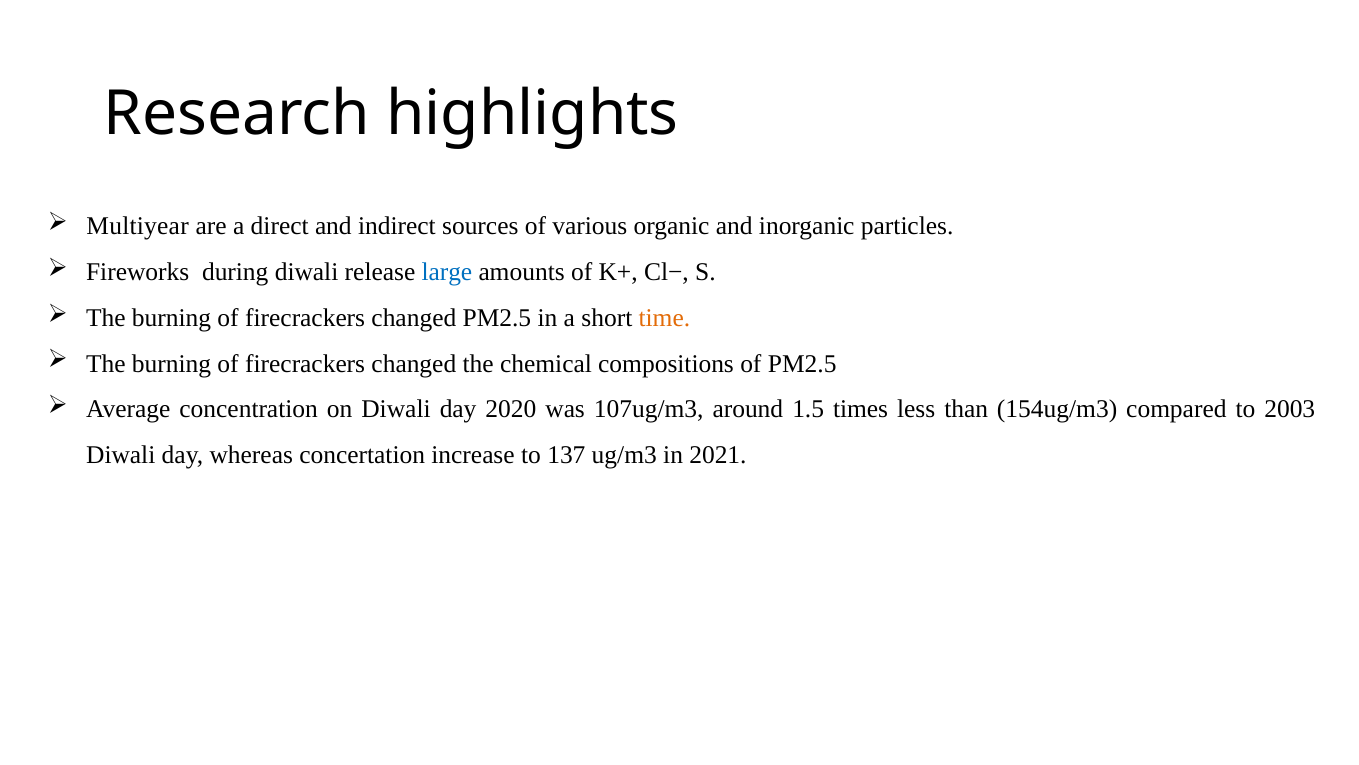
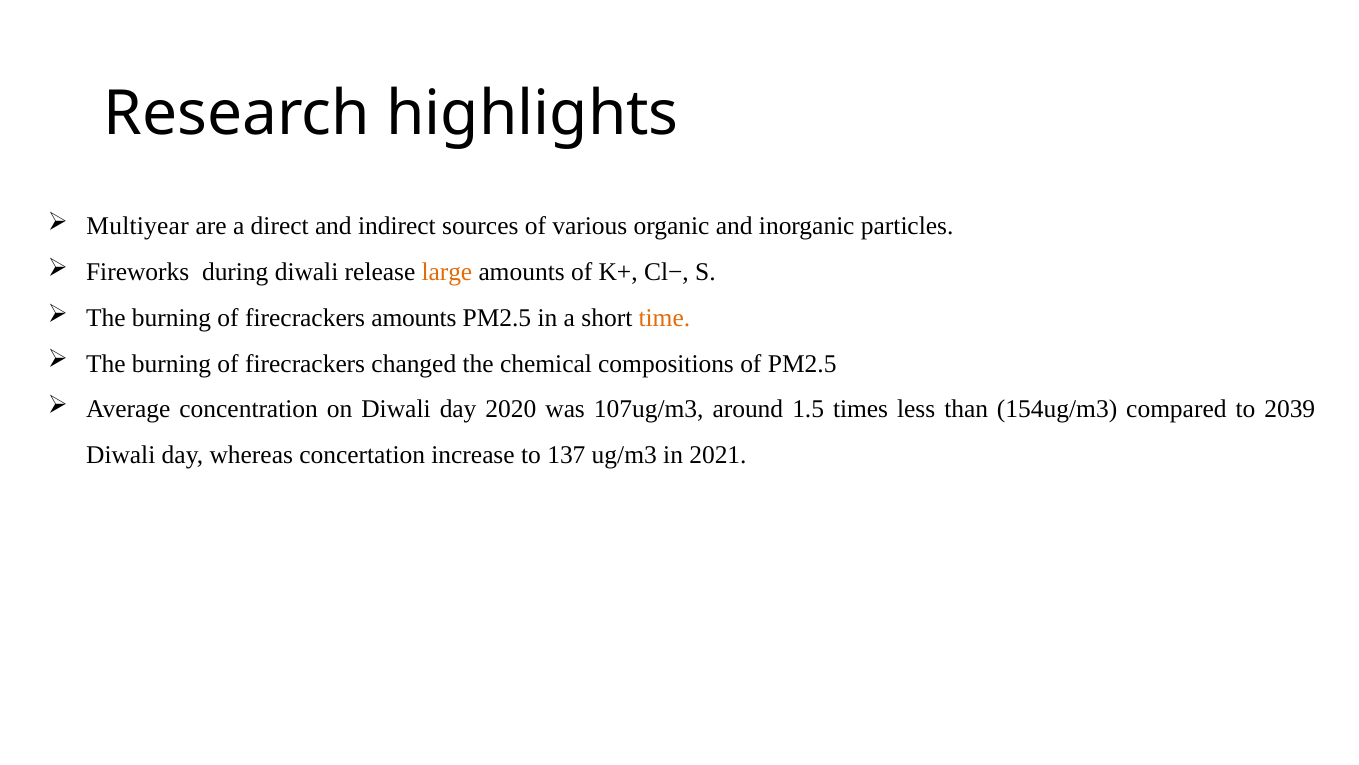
large colour: blue -> orange (447, 272)
changed: changed -> amounts (414, 318)
2003: 2003 -> 2039 (1290, 409)
